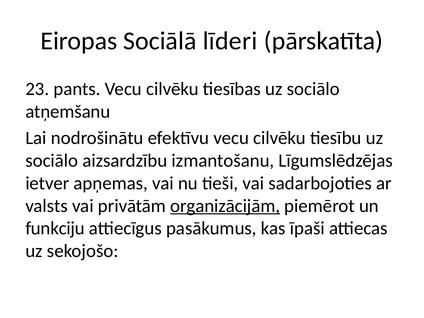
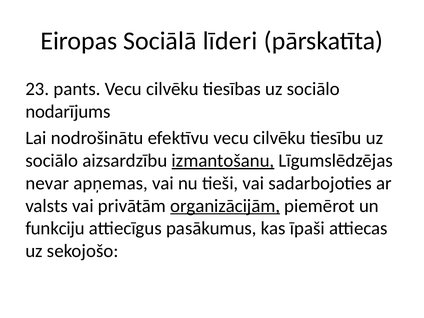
atņemšanu: atņemšanu -> nodarījums (68, 112)
izmantošanu underline: none -> present (223, 161)
ietver: ietver -> nevar (47, 183)
